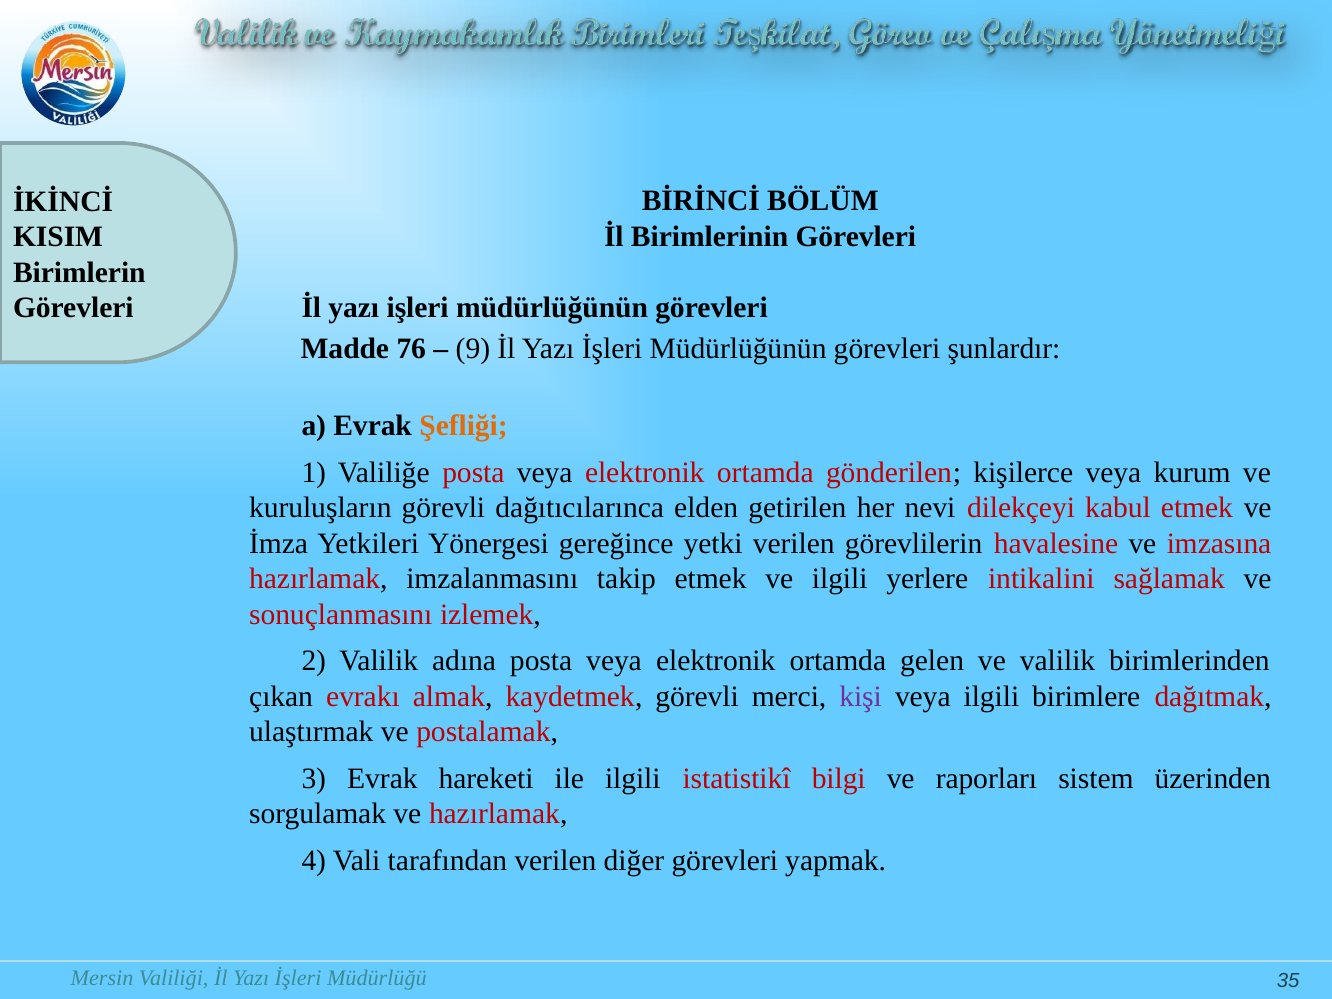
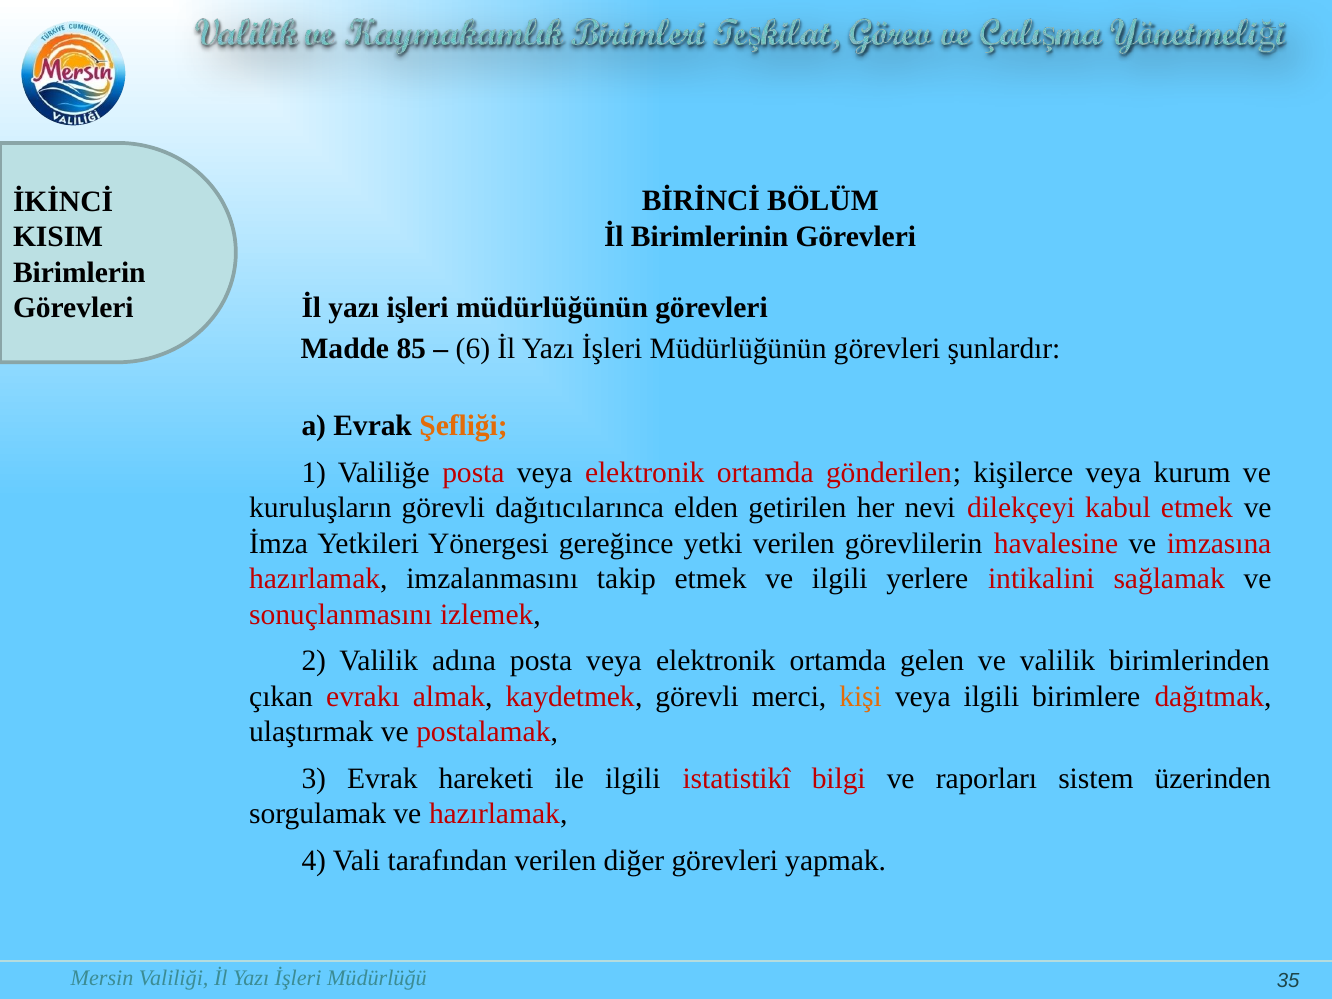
76: 76 -> 85 (411, 349)
9: 9 -> 6 (473, 349)
kişi colour: purple -> orange (861, 696)
